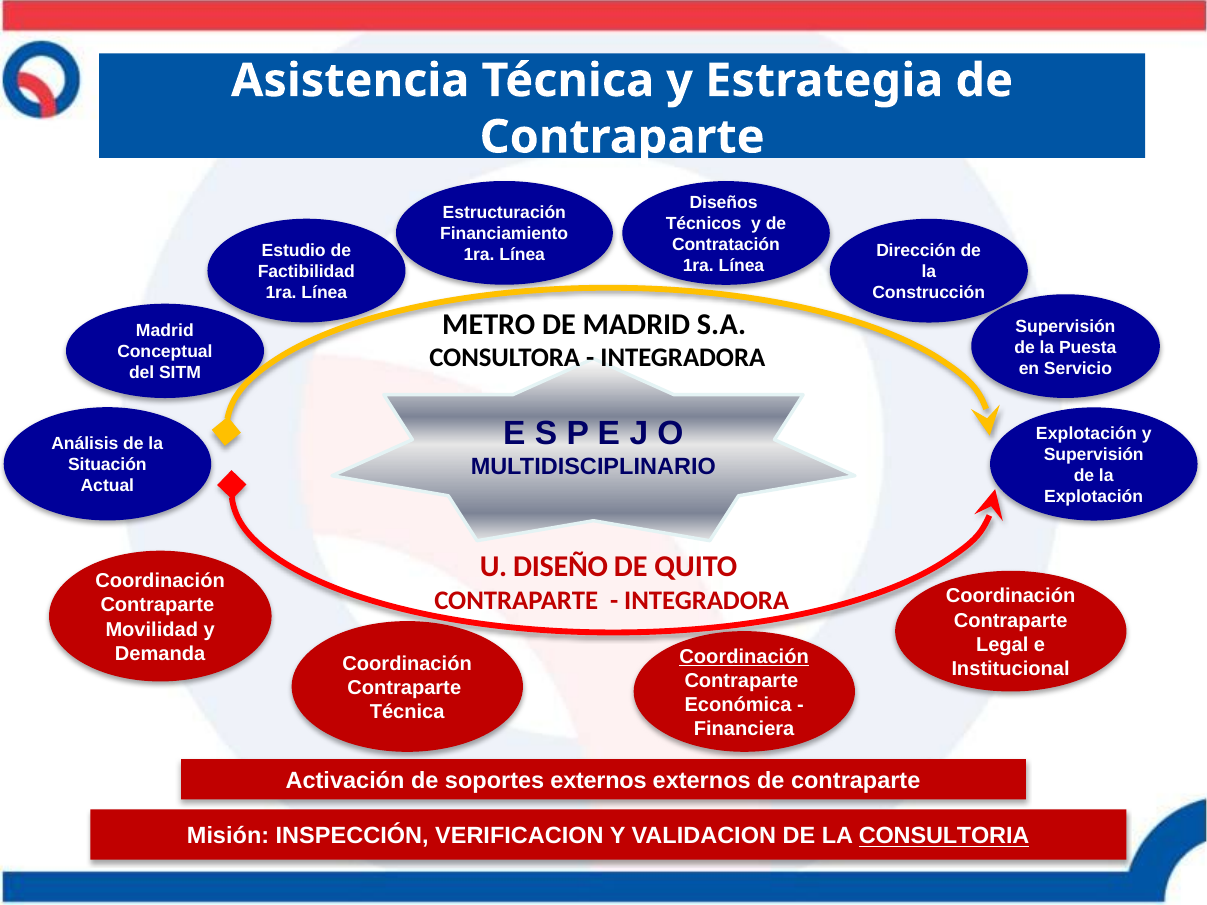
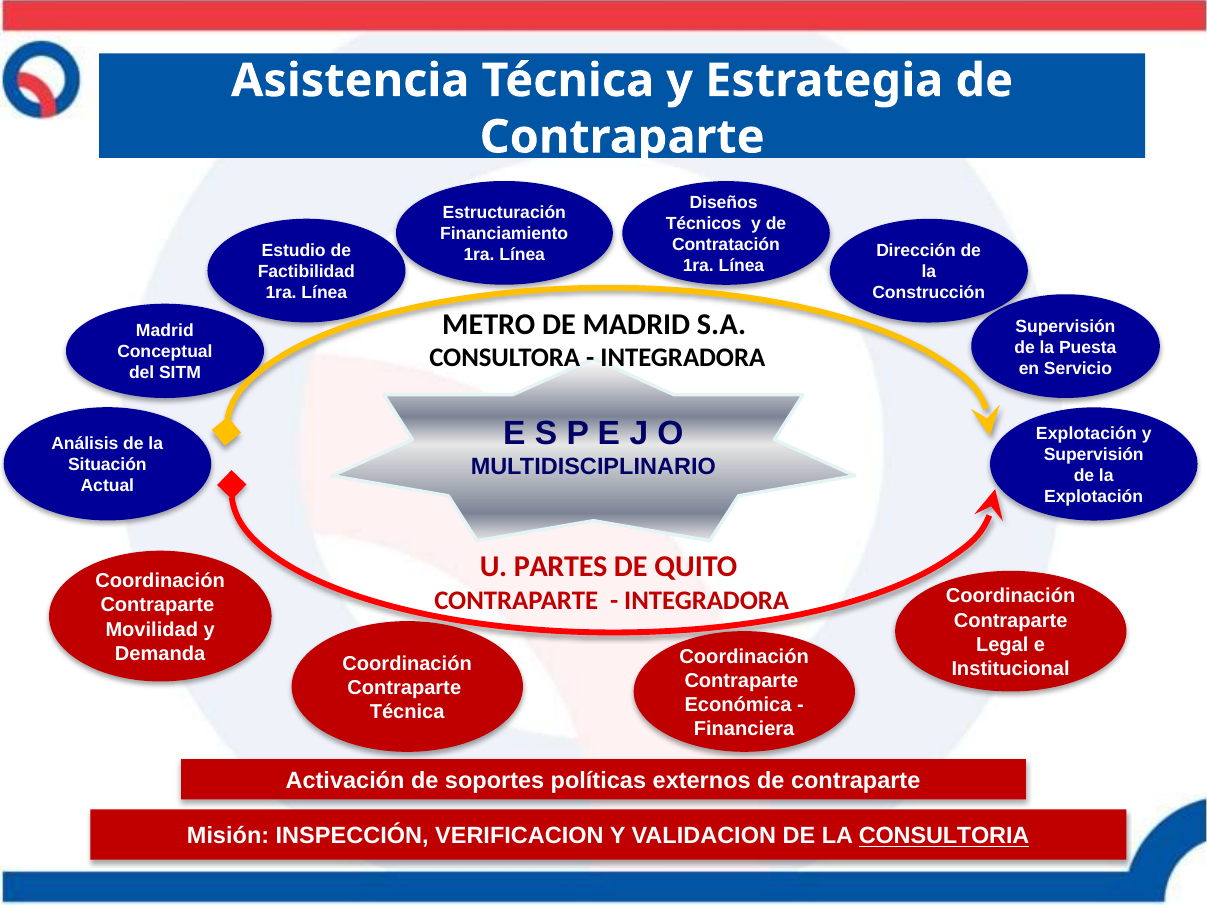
DISEÑO: DISEÑO -> PARTES (561, 567)
Coordinación underline: present -> none (744, 657)
soportes externos: externos -> políticas (598, 781)
